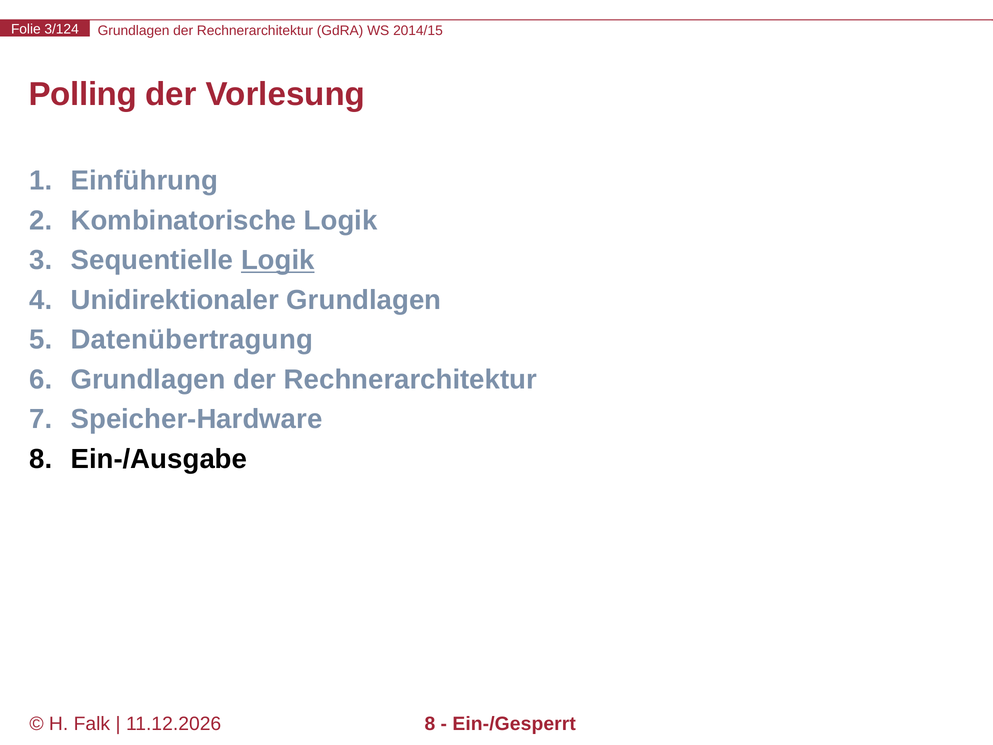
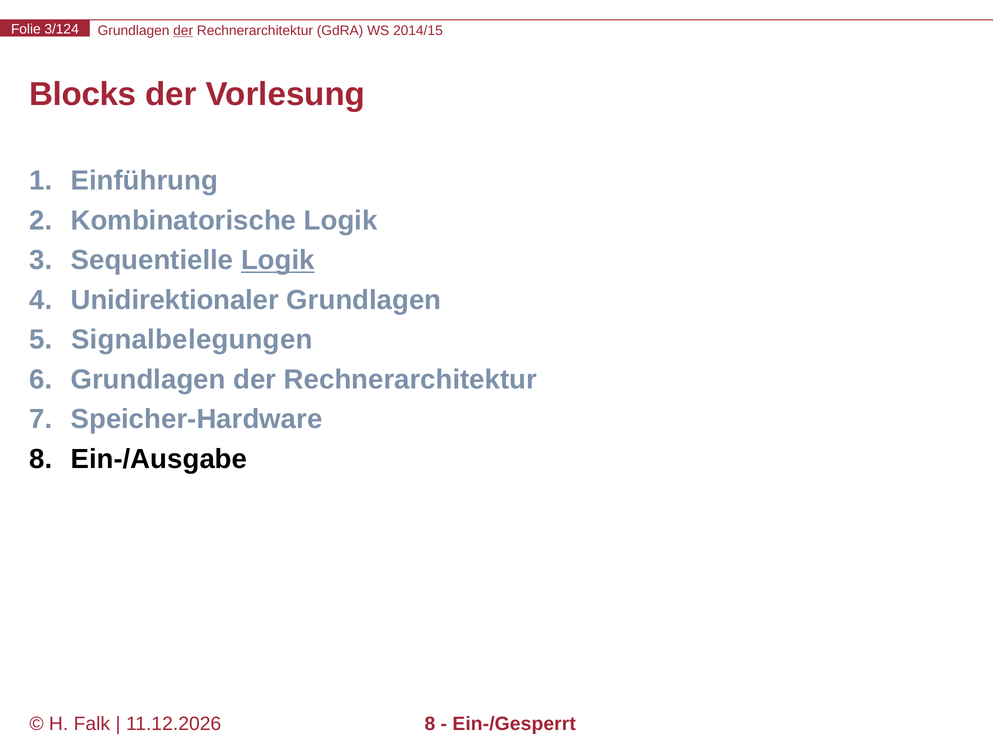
der underline: none -> present (183, 31)
Polling: Polling -> Blocks (83, 94)
Datenübertragung: Datenübertragung -> Signalbelegungen (192, 340)
